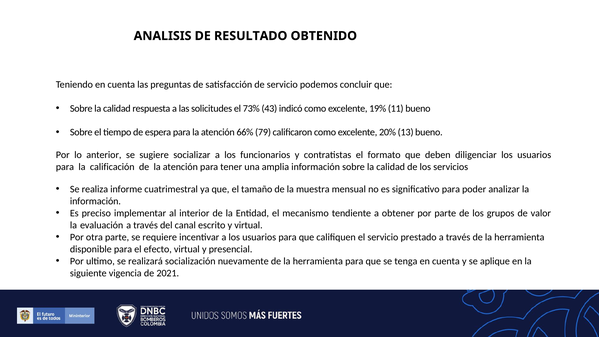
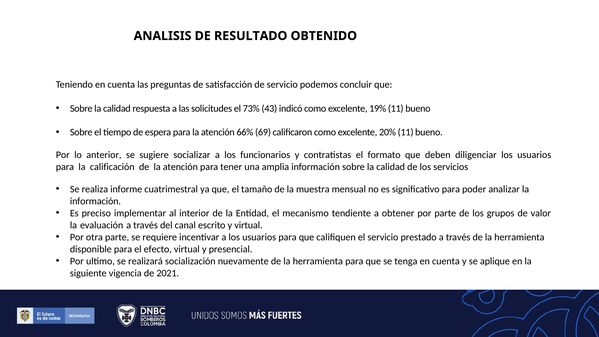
79: 79 -> 69 (263, 132)
20% 13: 13 -> 11 (406, 132)
